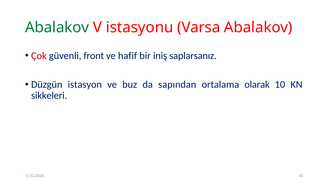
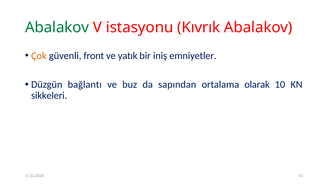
Varsa: Varsa -> Kıvrık (199, 28)
Çok colour: red -> orange (39, 56)
hafif: hafif -> yatık (128, 56)
saplarsanız: saplarsanız -> emniyetler (193, 56)
istasyon: istasyon -> bağlantı (85, 85)
